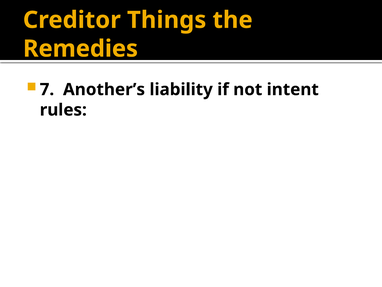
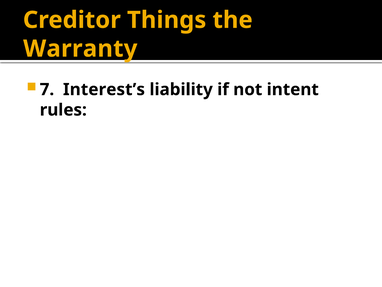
Remedies: Remedies -> Warranty (80, 49)
Another’s: Another’s -> Interest’s (104, 89)
